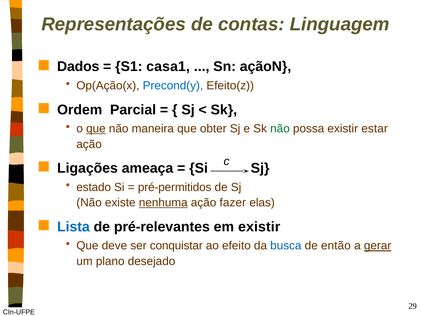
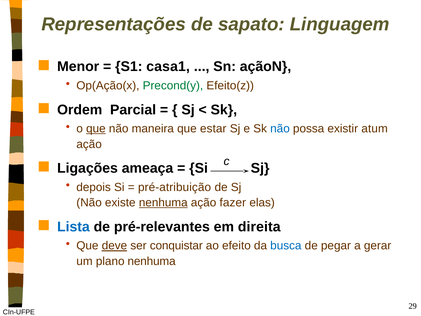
contas: contas -> sapato (251, 24)
Dados: Dados -> Menor (78, 67)
Precond(y colour: blue -> green (173, 86)
obter: obter -> estar (213, 129)
não colour: green -> blue (280, 129)
estar: estar -> atum (375, 129)
estado: estado -> depois (94, 187)
pré-permitidos: pré-permitidos -> pré-atribuição (175, 187)
em existir: existir -> direita (259, 227)
deve underline: none -> present (114, 246)
então: então -> pegar (336, 246)
gerar underline: present -> none (378, 246)
plano desejado: desejado -> nenhuma (152, 261)
